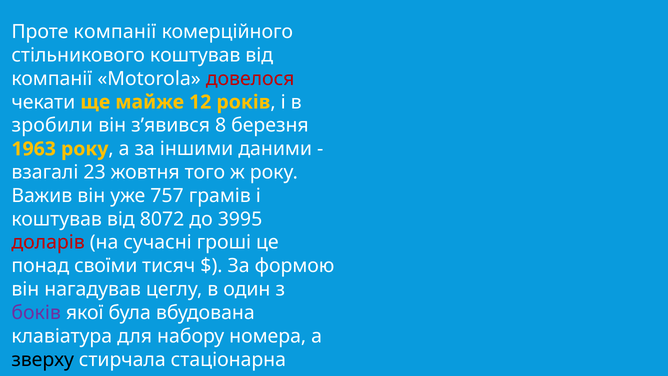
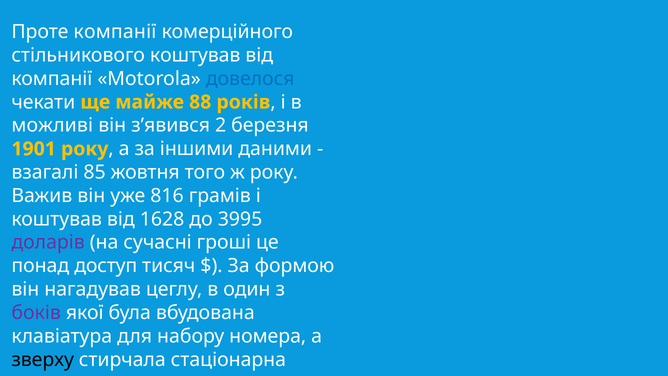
довелося colour: red -> blue (250, 79)
12: 12 -> 88 (200, 102)
зробили: зробили -> можливі (52, 125)
8: 8 -> 2 (221, 125)
1963: 1963 -> 1901 (34, 149)
23: 23 -> 85 (95, 172)
757: 757 -> 816 (167, 196)
8072: 8072 -> 1628 (162, 219)
доларів colour: red -> purple (48, 242)
своїми: своїми -> доступ (106, 266)
